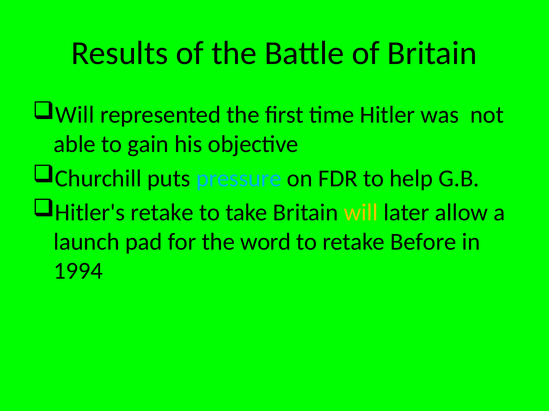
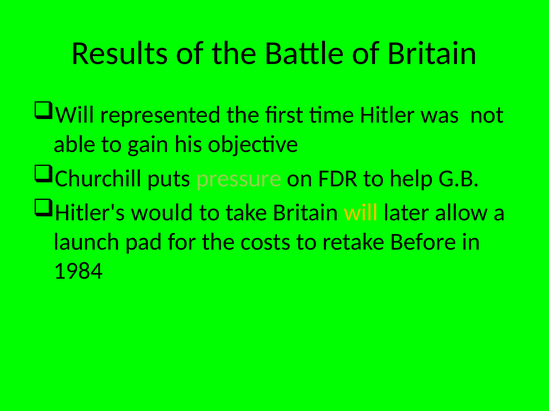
pressure colour: light blue -> light green (239, 179)
Hitler's retake: retake -> would (162, 213)
word: word -> costs (266, 242)
1994: 1994 -> 1984 (78, 271)
